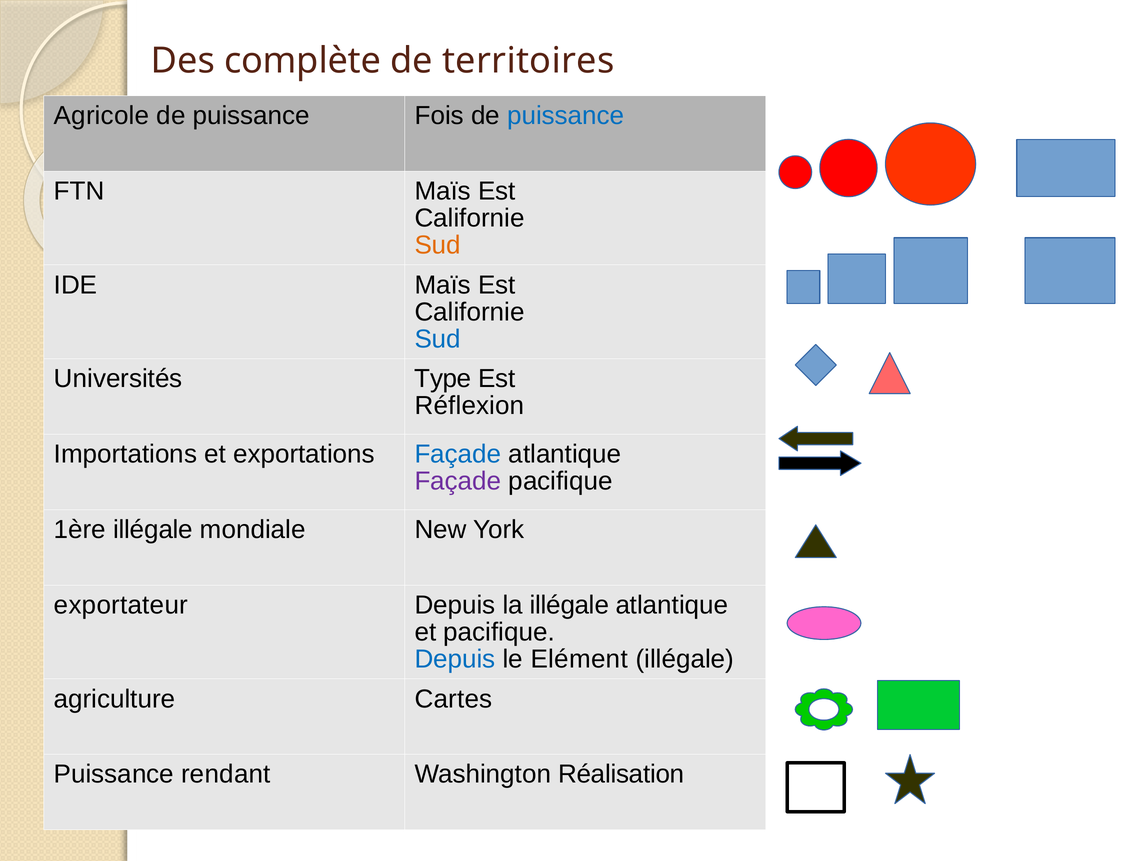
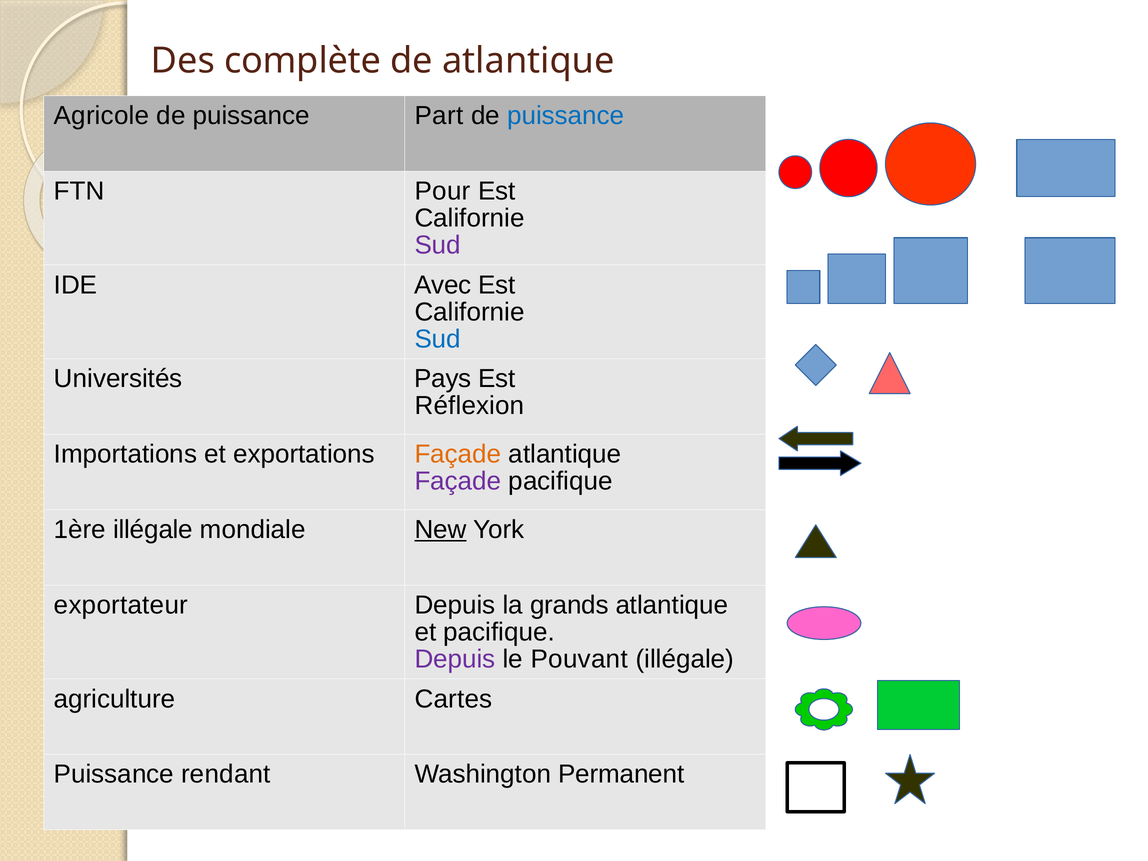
de territoires: territoires -> atlantique (528, 61)
Fois: Fois -> Part (439, 116)
FTN Maïs: Maïs -> Pour (443, 191)
Sud colour: orange -> purple (438, 245)
IDE Maïs: Maïs -> Avec (443, 285)
Type: Type -> Pays (443, 379)
Façade colour: blue -> orange (458, 454)
New underline: none -> present (441, 530)
la illégale: illégale -> grands (569, 605)
Depuis colour: blue -> purple (455, 659)
Elément: Elément -> Pouvant (579, 659)
Réalisation: Réalisation -> Permanent (621, 774)
